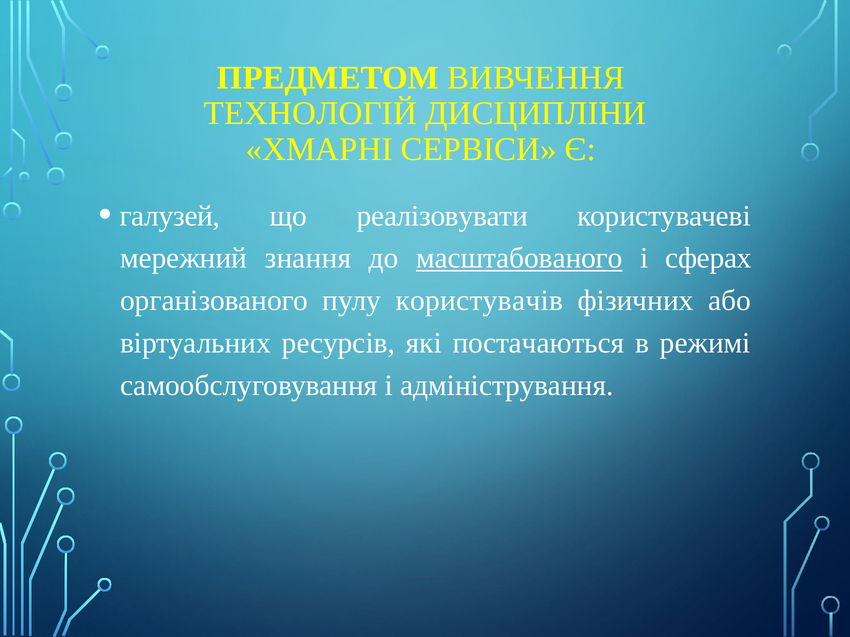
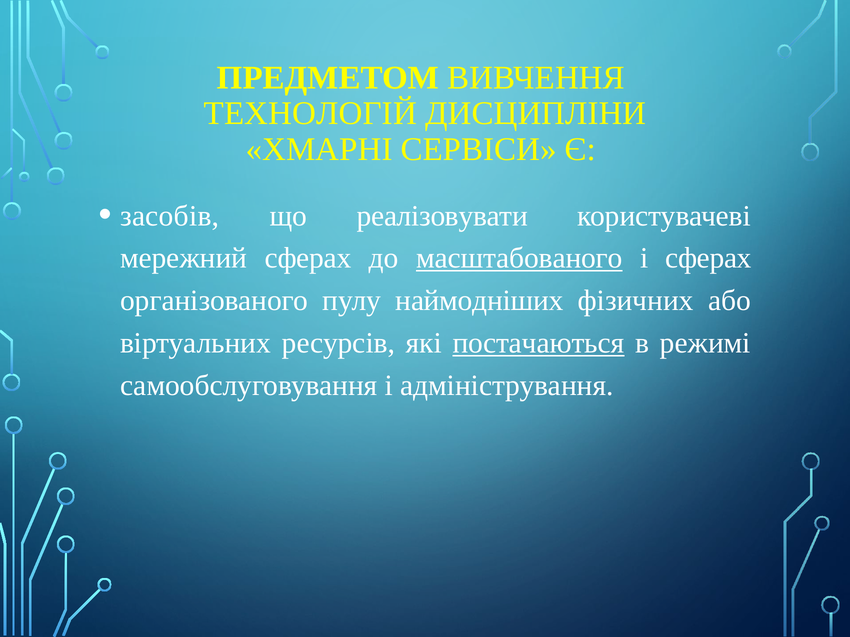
галузей: галузей -> засобів (170, 216)
мережний знання: знання -> сферах (308, 258)
користувачів: користувачів -> наймодніших (480, 301)
постачаються underline: none -> present (539, 343)
